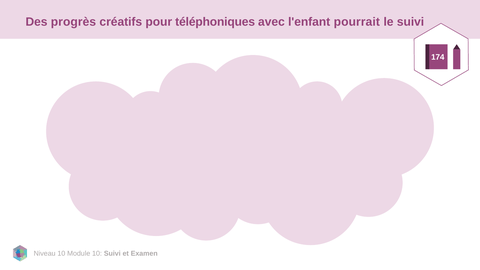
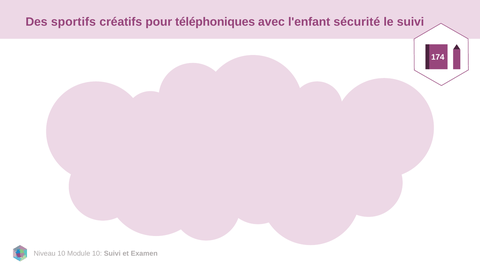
progrès: progrès -> sportifs (73, 22)
pourrait: pourrait -> sécurité (357, 22)
